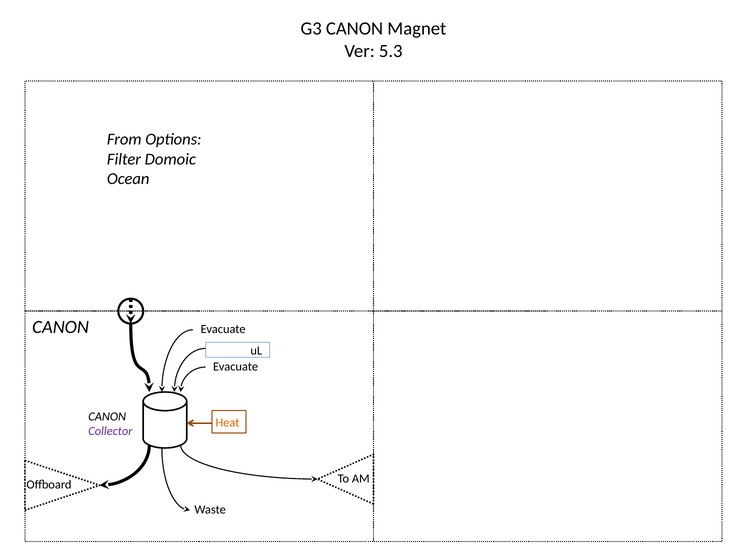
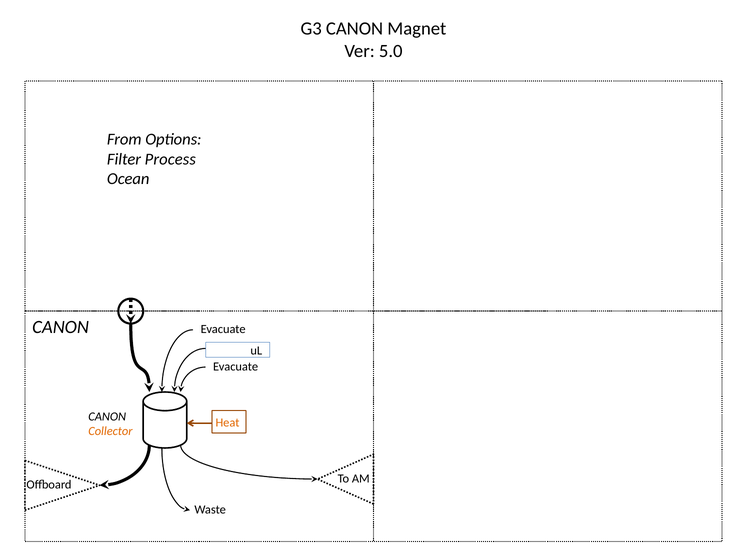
5.3: 5.3 -> 5.0 (391, 51)
Domoic: Domoic -> Process (170, 159)
Collector colour: purple -> orange (110, 432)
